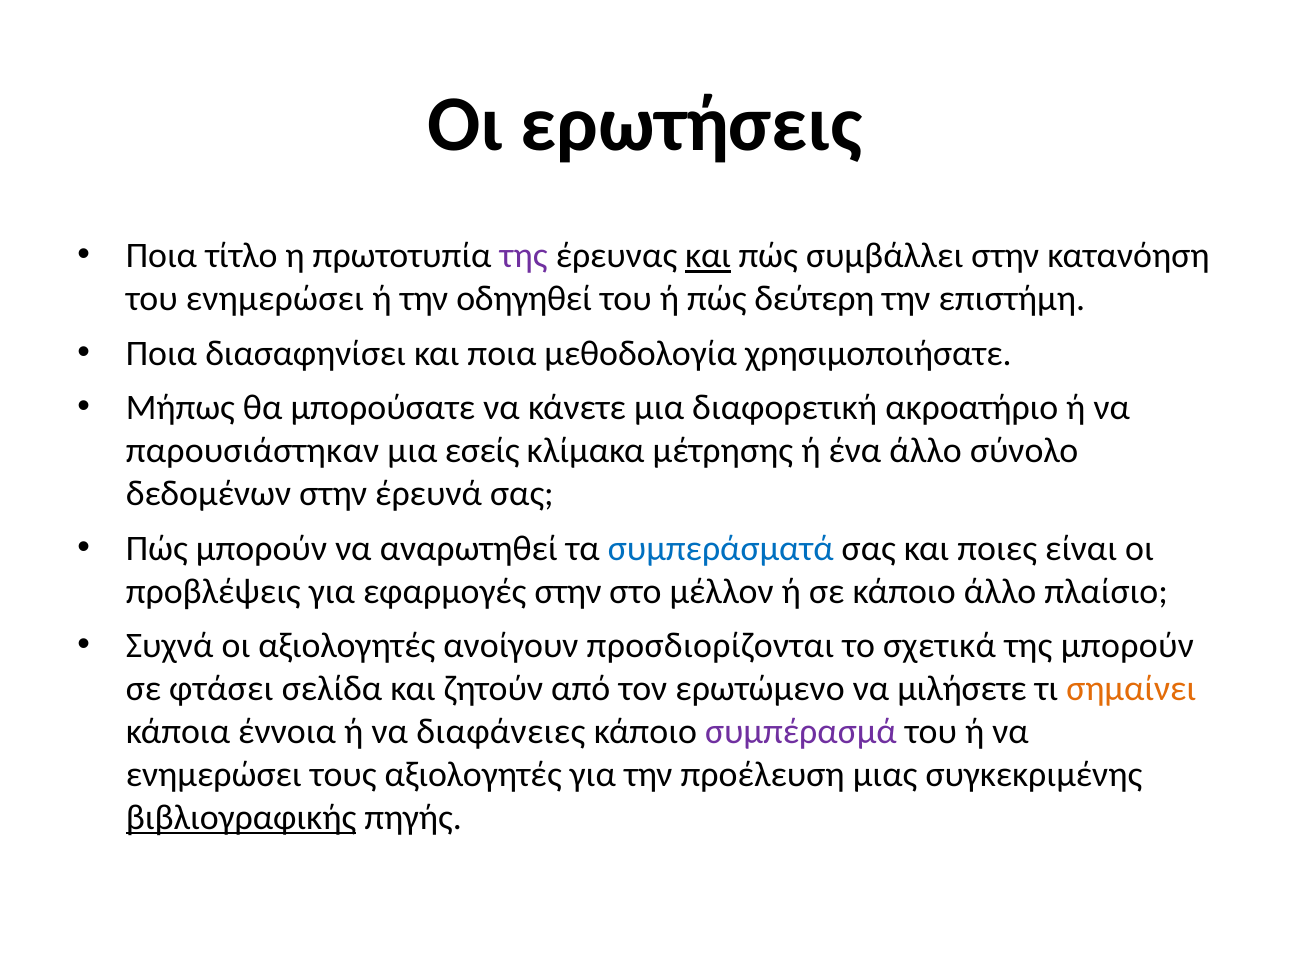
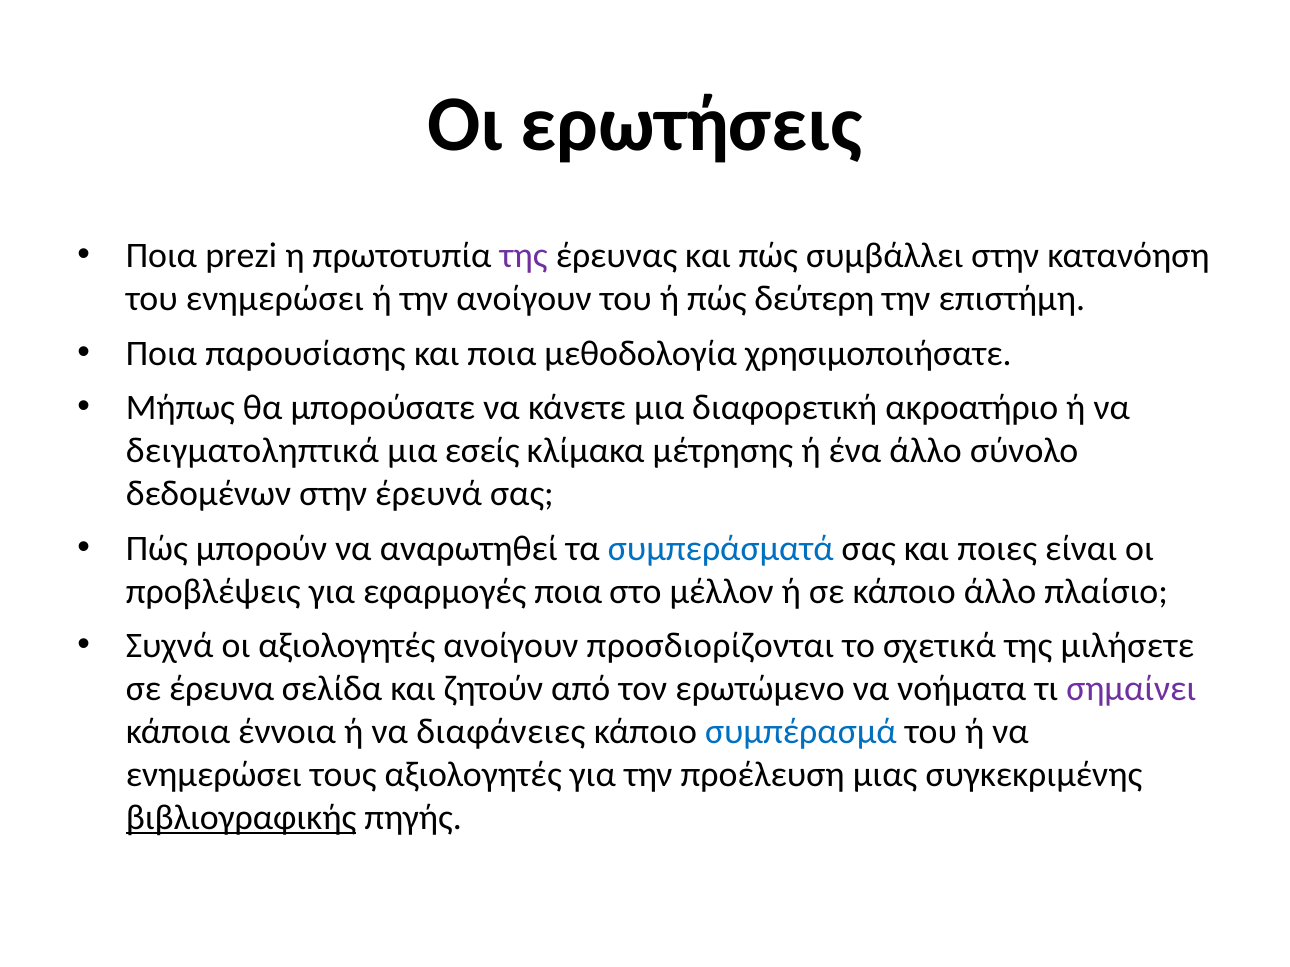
τίτλο: τίτλο -> prezi (241, 256)
και underline: present -> none (708, 256)
την οδηγηθεί: οδηγηθεί -> ανοίγουν (524, 299)
διασαφηνίσει: διασαφηνίσει -> παρουσίασης (305, 354)
παρουσιάστηκαν: παρουσιάστηκαν -> δειγματοληπτικά (252, 451)
εφαρμογές στην: στην -> ποια (568, 592)
της μπορούν: μπορούν -> μιλήσετε (1127, 646)
φτάσει: φτάσει -> έρευνα (222, 689)
μιλήσετε: μιλήσετε -> νοήματα (962, 689)
σημαίνει colour: orange -> purple (1131, 689)
συμπέρασμά colour: purple -> blue (801, 732)
